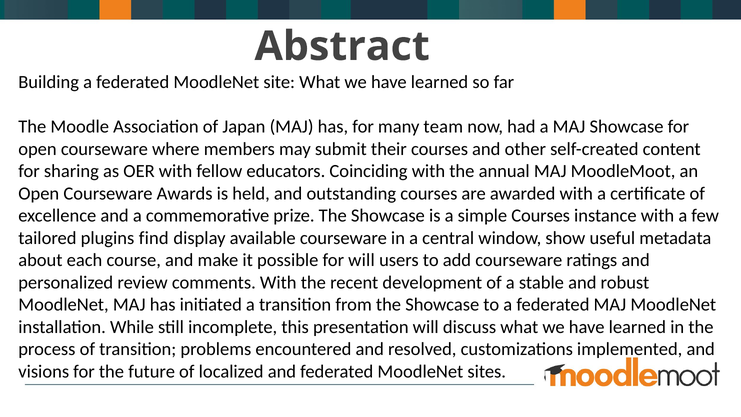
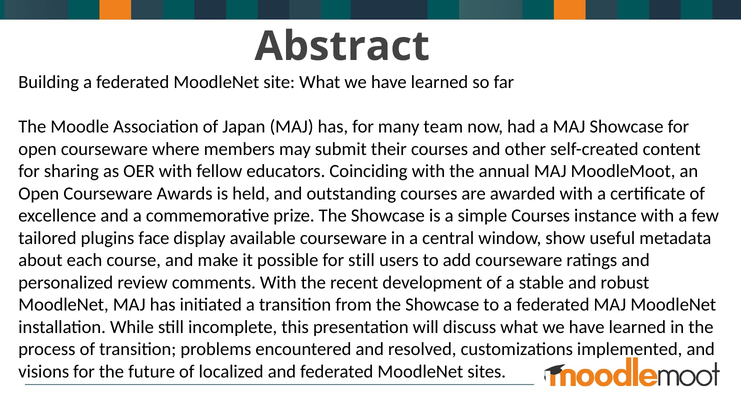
find: find -> face (154, 238)
for will: will -> still (362, 260)
